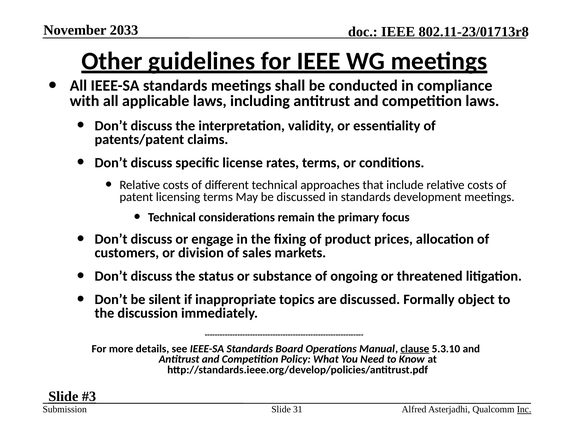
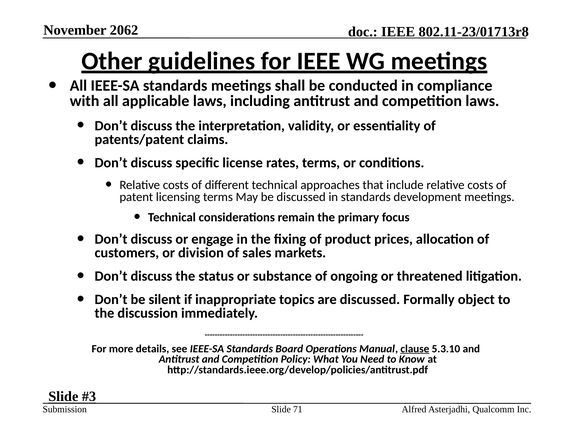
2033: 2033 -> 2062 (124, 30)
31: 31 -> 71 (298, 409)
Inc underline: present -> none (524, 409)
